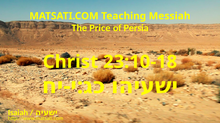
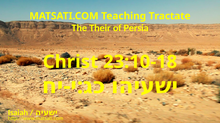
Messiah: Messiah -> Tractate (170, 16)
Price: Price -> Their (100, 28)
